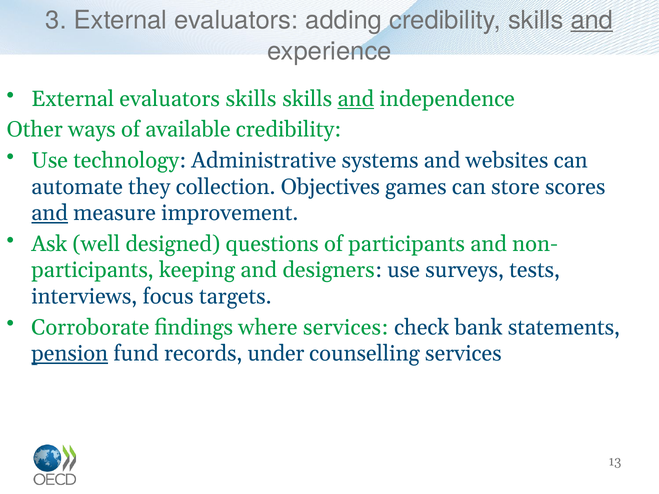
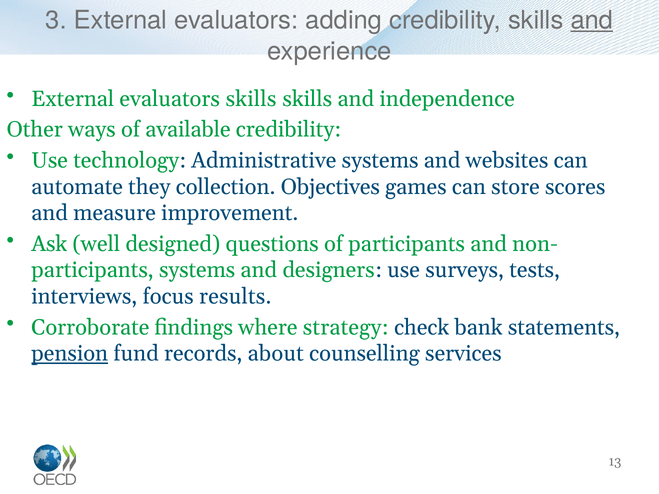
and underline: present -> none (356, 99)
and underline: present -> none (50, 213)
participants keeping: keeping -> systems (197, 270)
targets: targets -> results (235, 297)
where services: services -> strategy (346, 327)
under: under -> about (276, 354)
